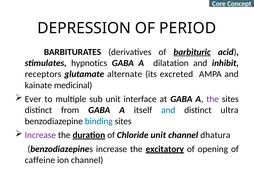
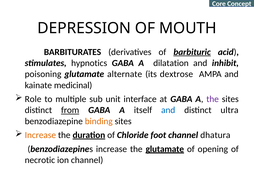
PERIOD: PERIOD -> MOUTH (188, 28)
receptors: receptors -> poisoning (43, 74)
excreted: excreted -> dextrose (176, 74)
Ever: Ever -> Role (33, 99)
from underline: none -> present (70, 110)
binding colour: blue -> orange (99, 121)
Increase colour: purple -> orange (40, 135)
Chloride unit: unit -> foot (158, 135)
the excitatory: excitatory -> glutamate (165, 149)
caffeine: caffeine -> necrotic (40, 160)
